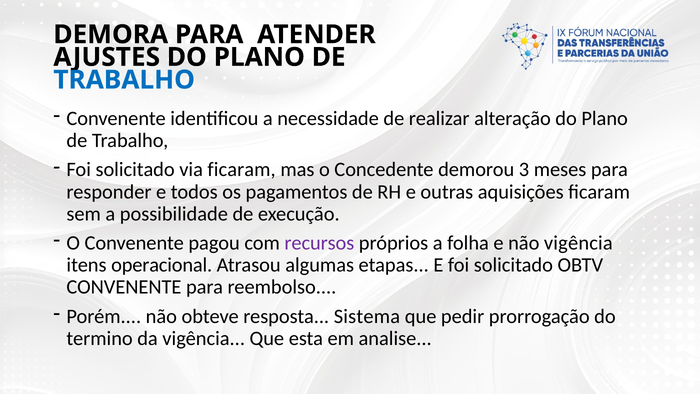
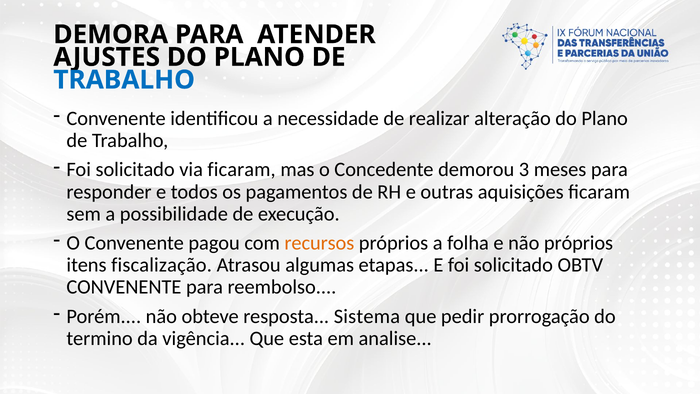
recursos colour: purple -> orange (319, 243)
não vigência: vigência -> próprios (579, 243)
operacional: operacional -> fiscalização (162, 265)
